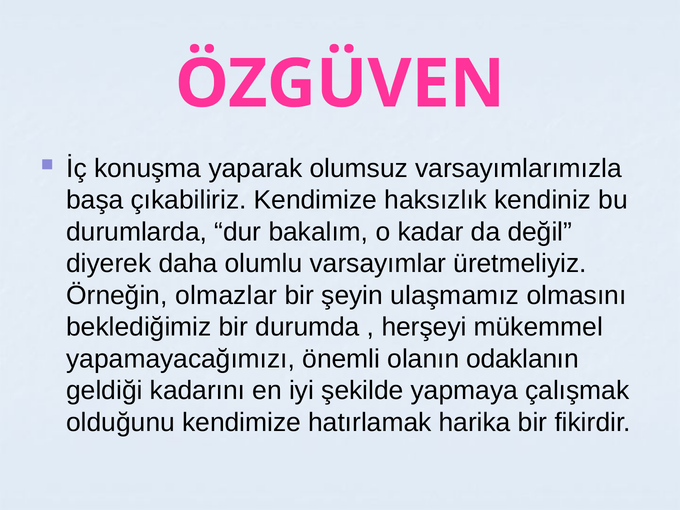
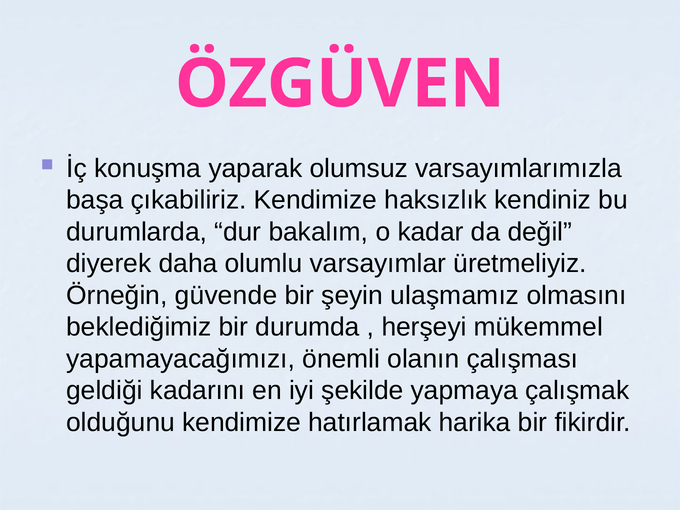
olmazlar: olmazlar -> güvende (226, 295)
odaklanın: odaklanın -> çalışması (522, 359)
